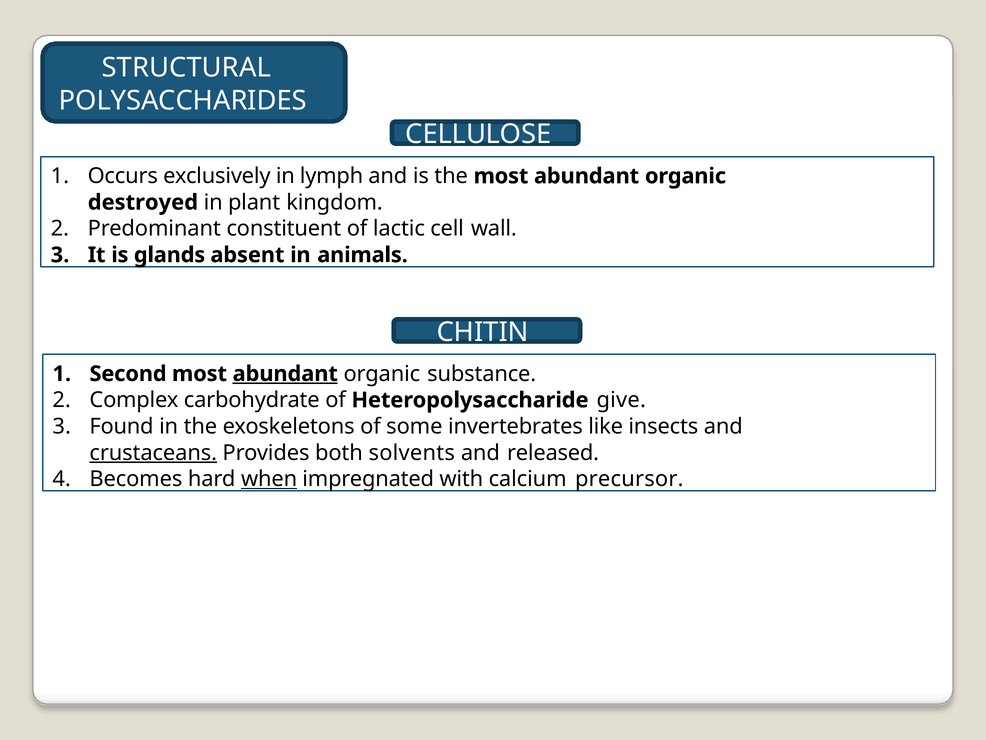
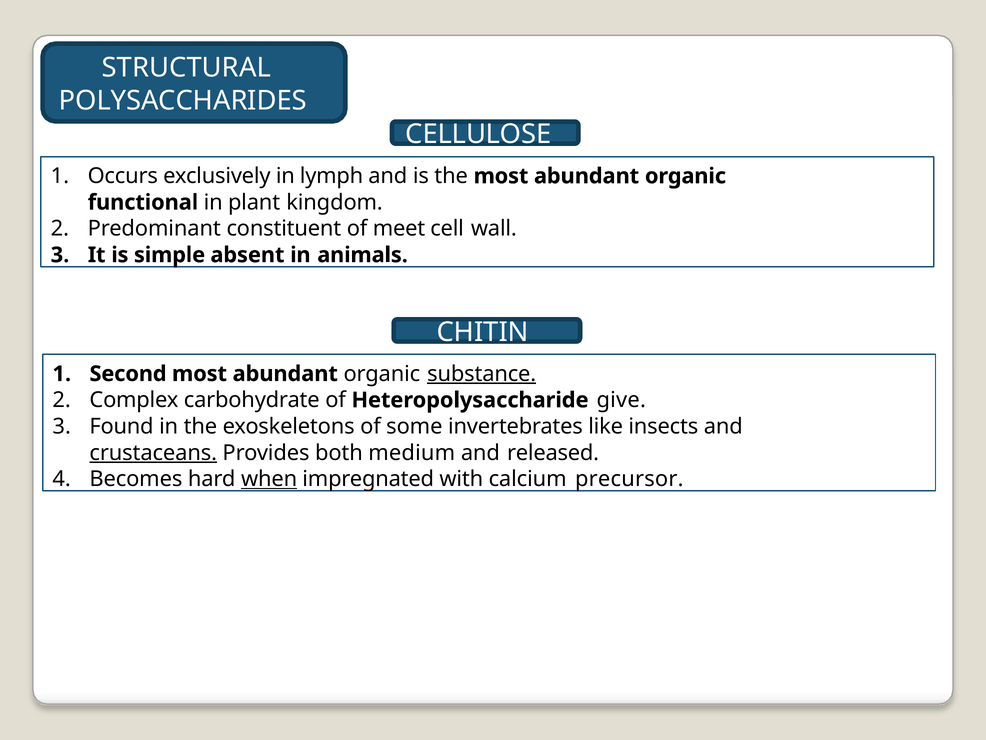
destroyed: destroyed -> functional (143, 202)
lactic: lactic -> meet (399, 229)
glands: glands -> simple (170, 255)
abundant underline: present -> none (285, 374)
substance underline: none -> present (482, 374)
solvents: solvents -> medium (412, 453)
